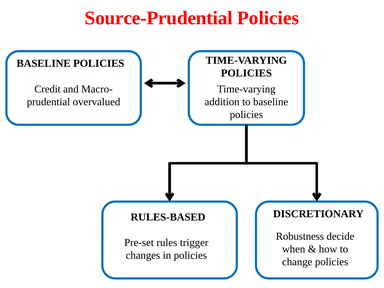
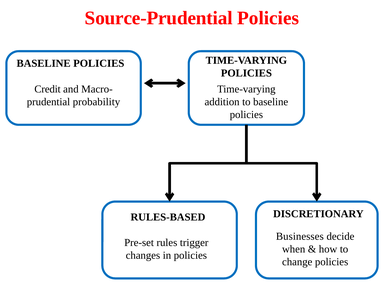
overvalued: overvalued -> probability (96, 102)
Robustness: Robustness -> Businesses (300, 236)
